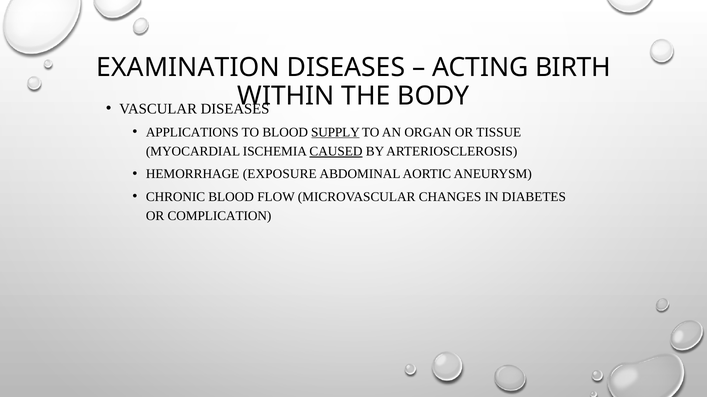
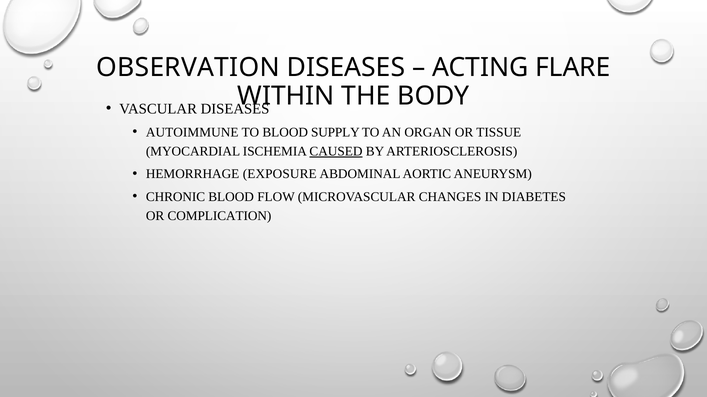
EXAMINATION: EXAMINATION -> OBSERVATION (188, 68)
BIRTH: BIRTH -> FLARE (573, 68)
APPLICATIONS: APPLICATIONS -> AUTOIMMUNE (192, 132)
SUPPLY underline: present -> none (335, 132)
